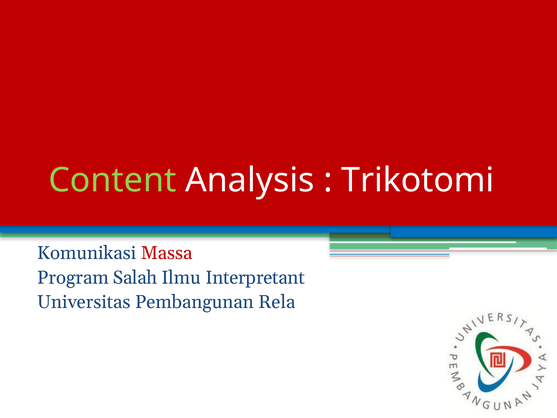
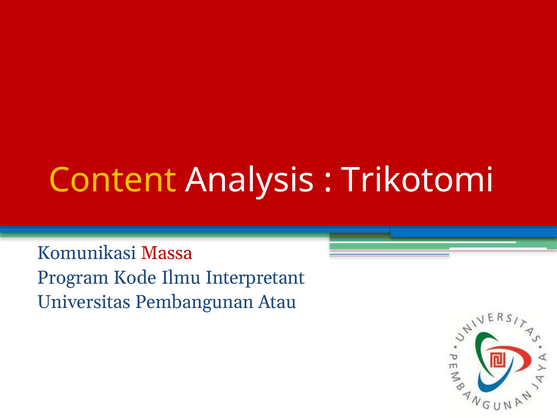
Content colour: light green -> yellow (112, 180)
Salah: Salah -> Kode (135, 277)
Rela: Rela -> Atau (277, 302)
